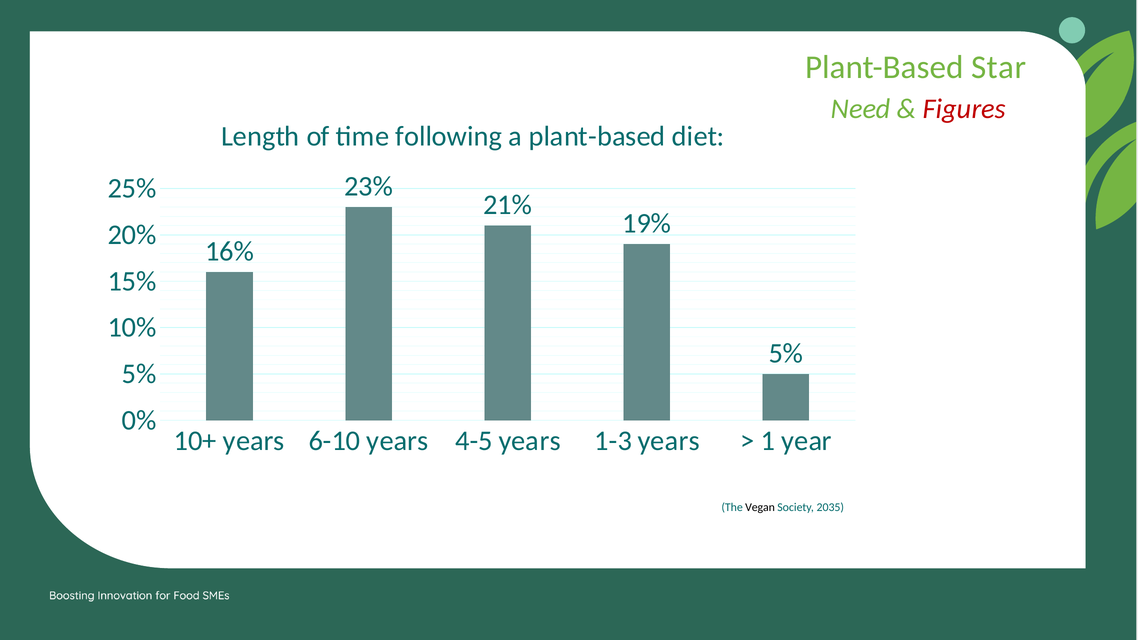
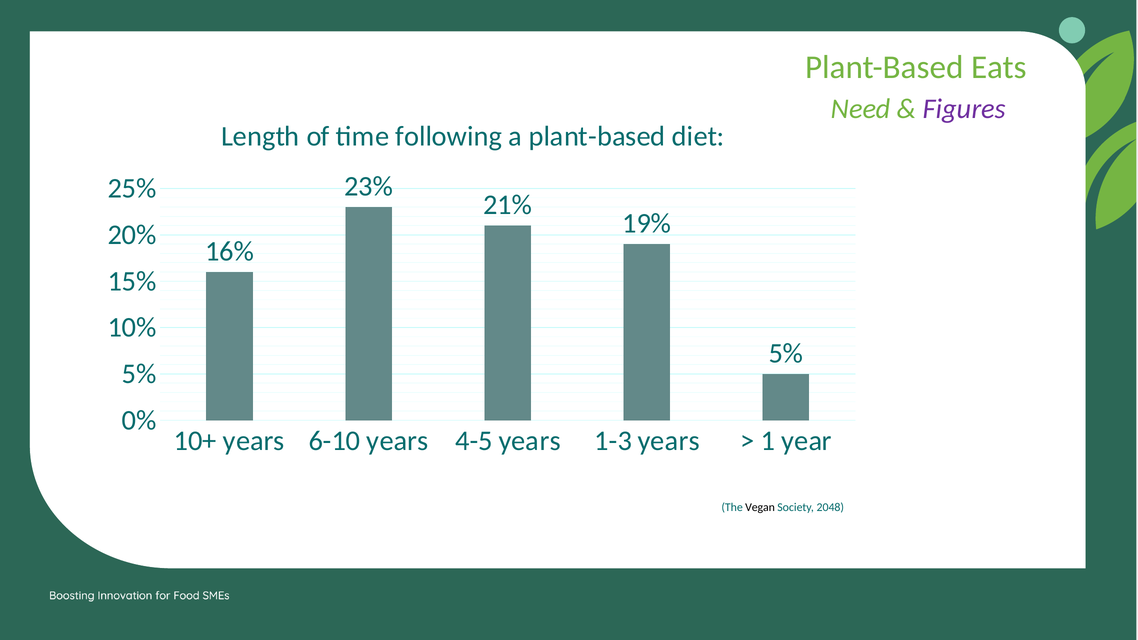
Star: Star -> Eats (999, 67)
Figures colour: red -> purple (964, 109)
2035: 2035 -> 2048 (830, 507)
